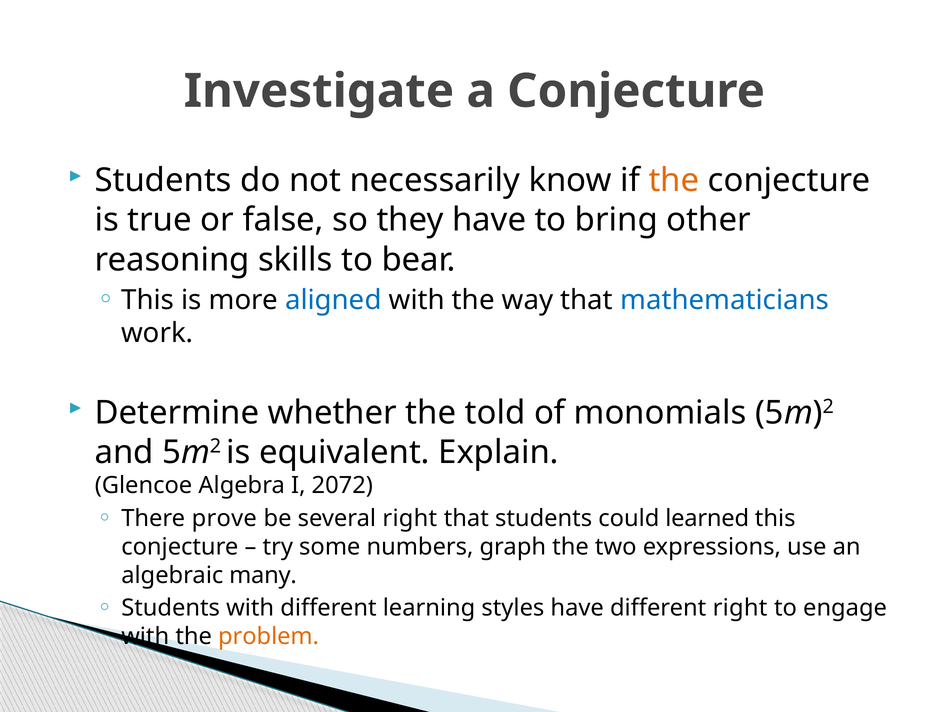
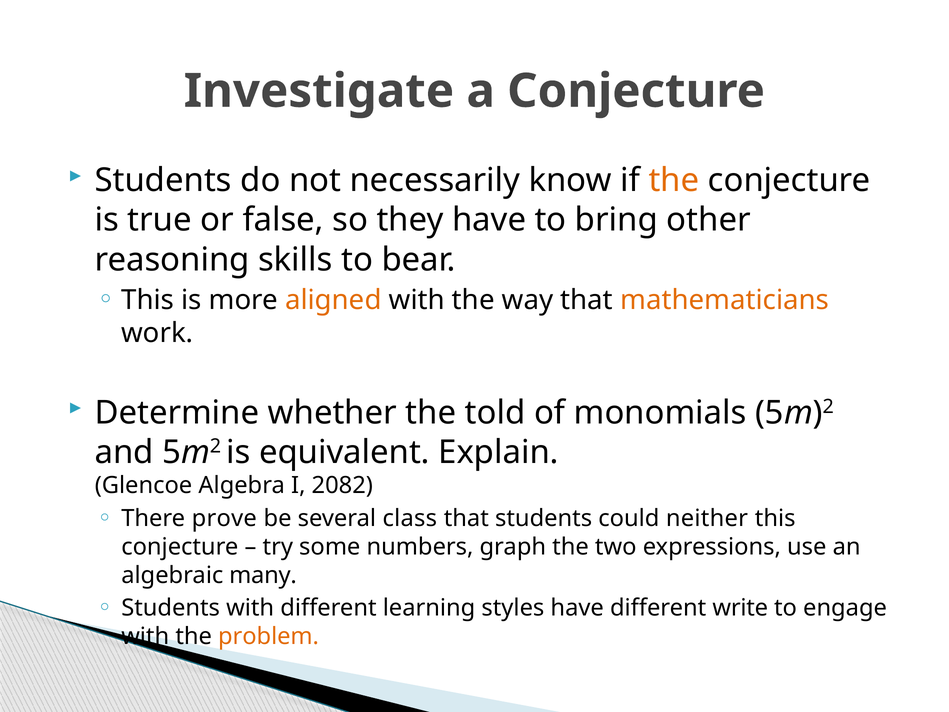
aligned colour: blue -> orange (333, 300)
mathematicians colour: blue -> orange (725, 300)
2072: 2072 -> 2082 (342, 485)
several right: right -> class (410, 518)
learned: learned -> neither (707, 518)
different right: right -> write (740, 608)
